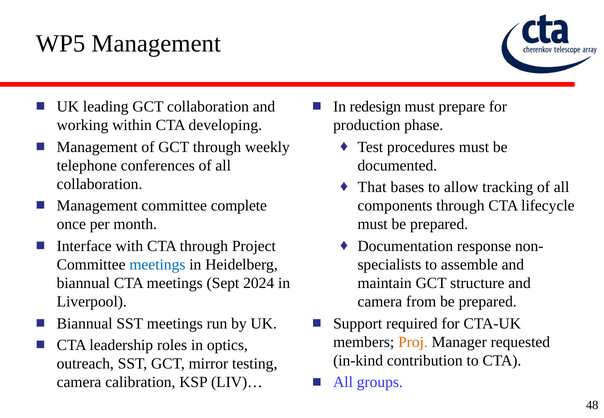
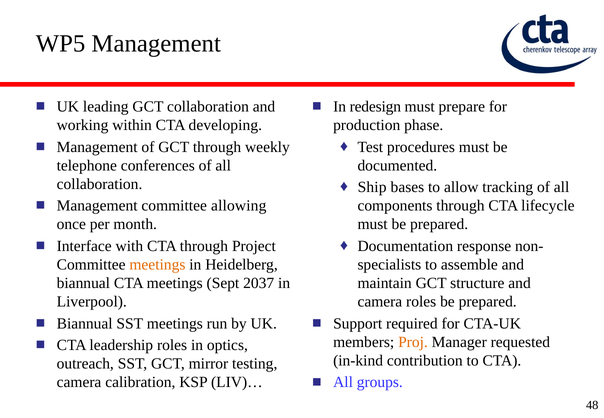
That: That -> Ship (372, 187)
complete: complete -> allowing (239, 206)
meetings colour: blue -> orange (157, 265)
2024: 2024 -> 2037 (259, 283)
camera from: from -> roles (421, 302)
